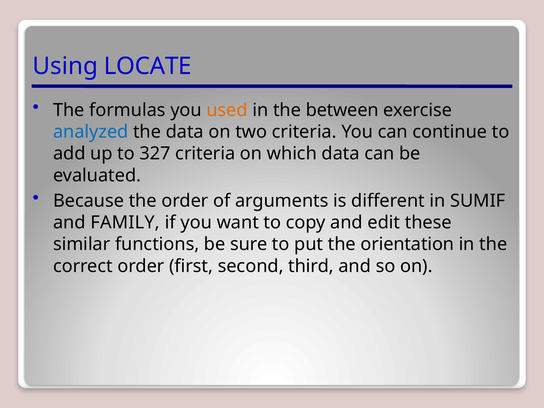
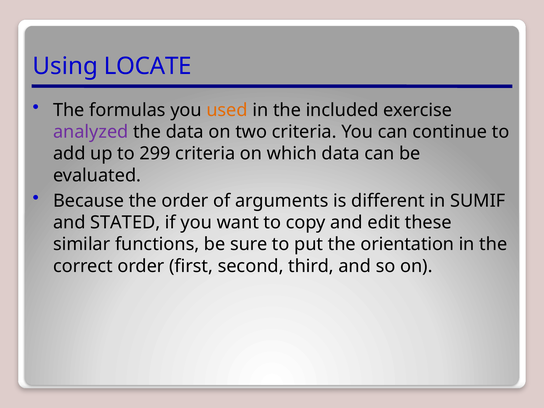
between: between -> included (342, 110)
analyzed colour: blue -> purple (91, 132)
327: 327 -> 299 (155, 154)
FAMILY: FAMILY -> STATED (125, 222)
